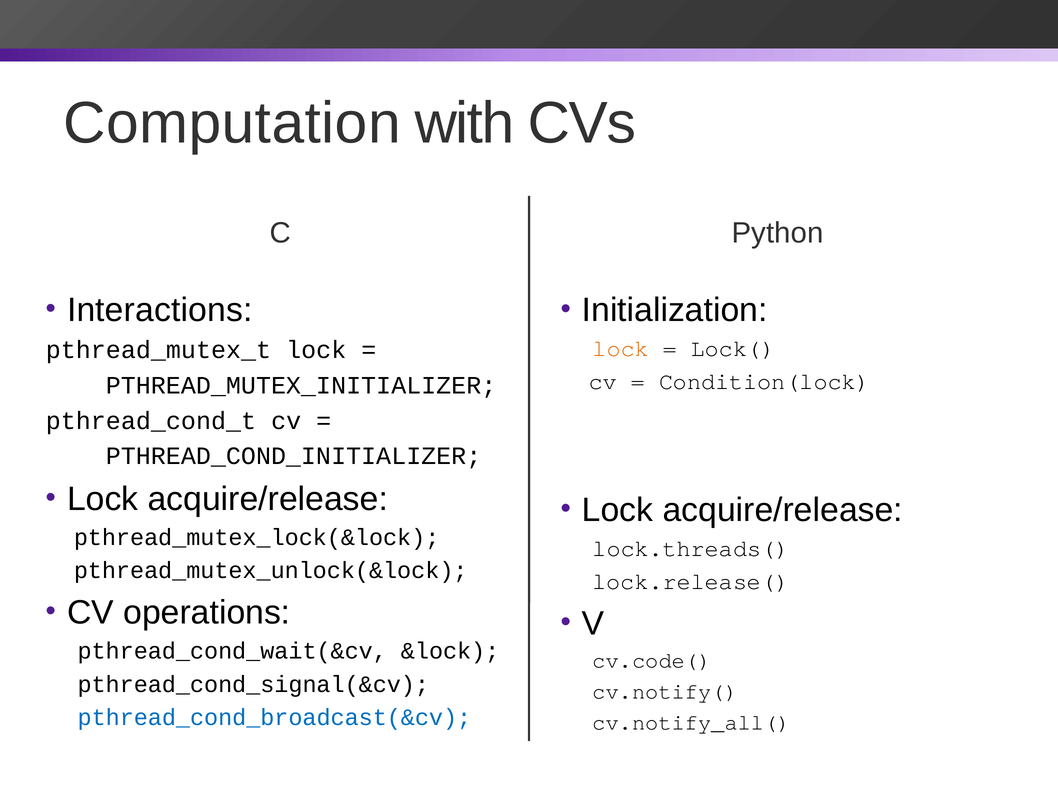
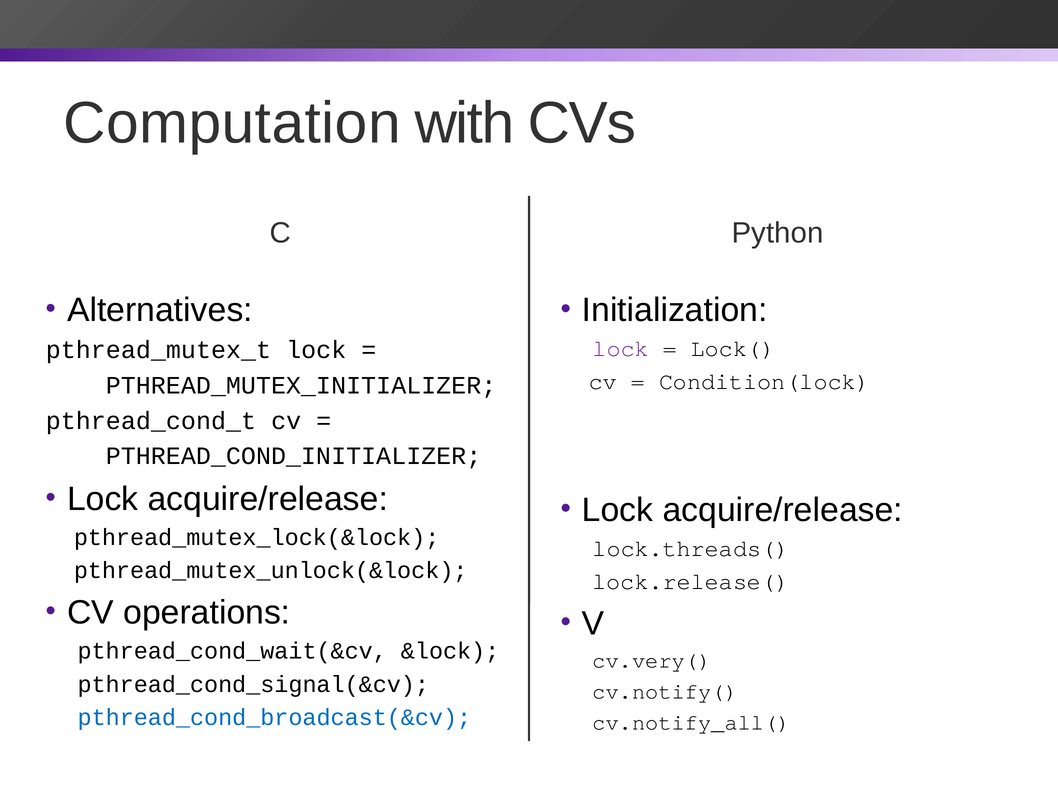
Interactions: Interactions -> Alternatives (160, 310)
lock colour: orange -> purple (621, 348)
cv.code(: cv.code( -> cv.very( (652, 660)
